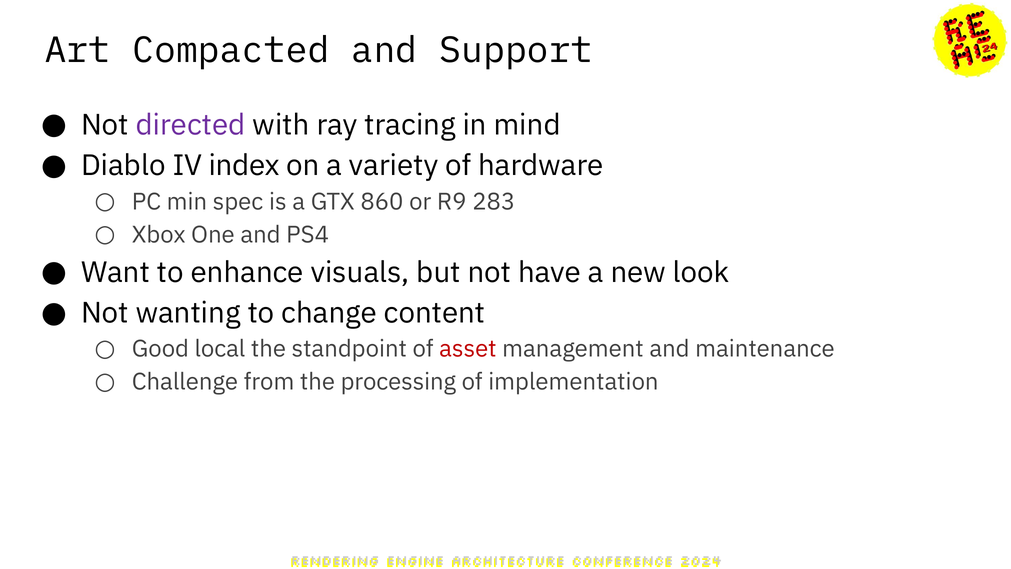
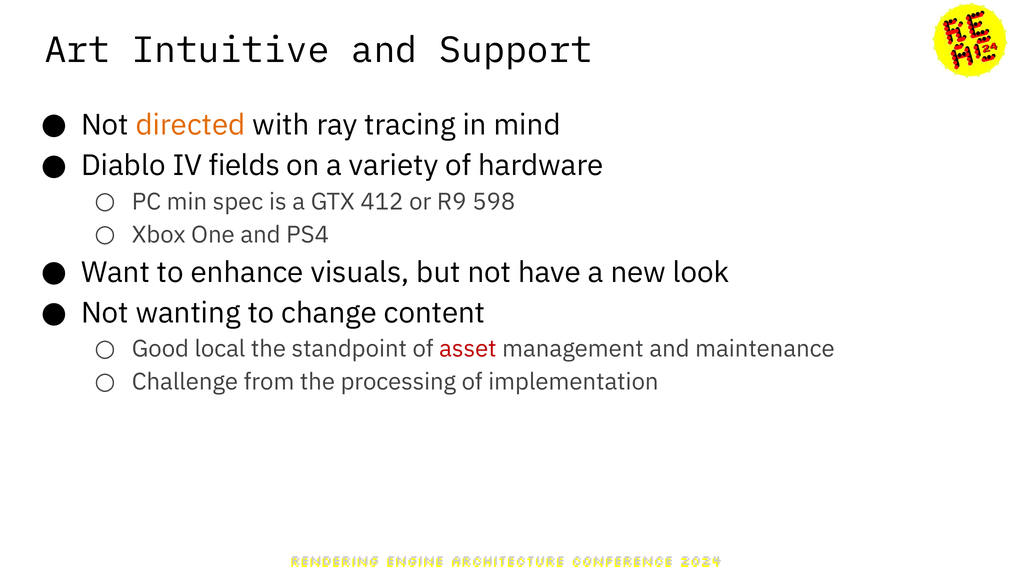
Compacted: Compacted -> Intuitive (231, 50)
directed colour: purple -> orange (191, 125)
index: index -> fields (244, 166)
860: 860 -> 412 (382, 202)
283: 283 -> 598 (494, 202)
